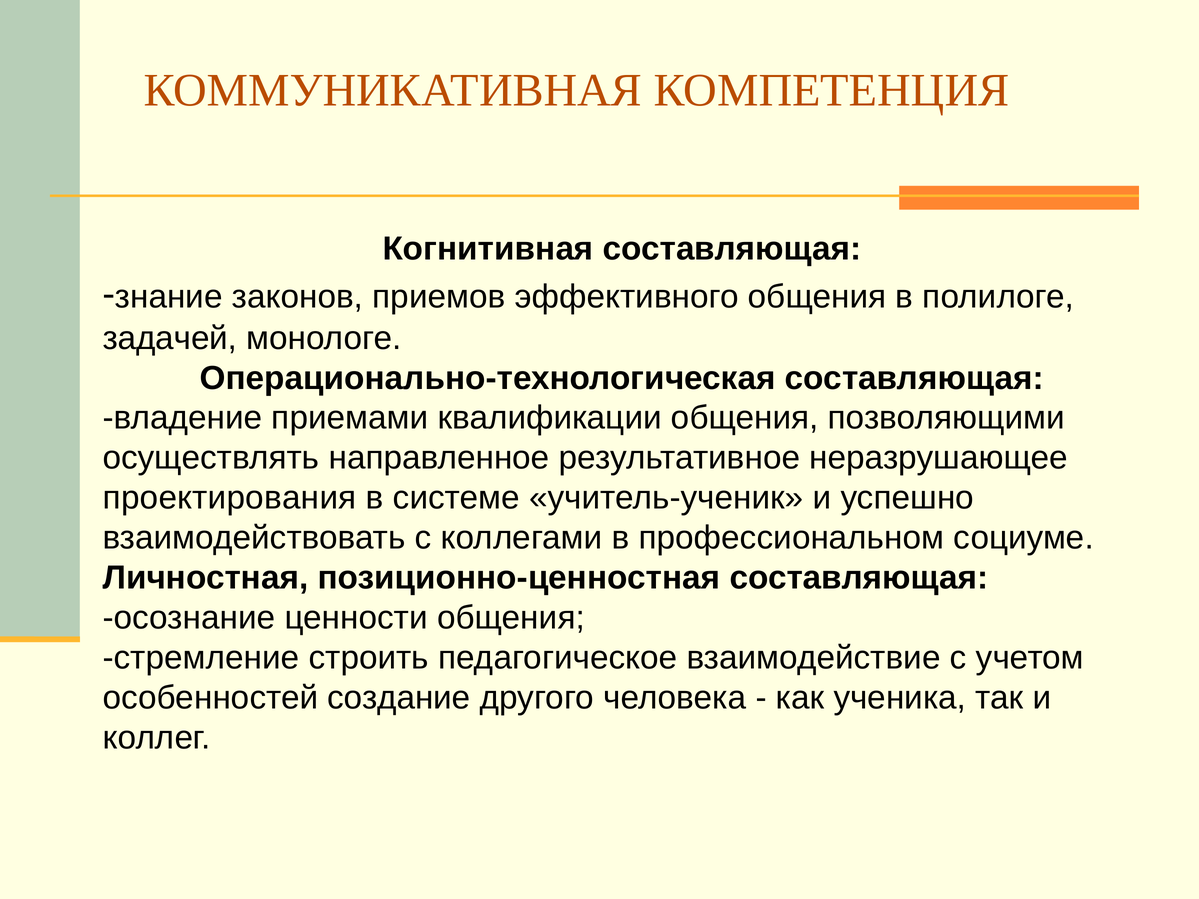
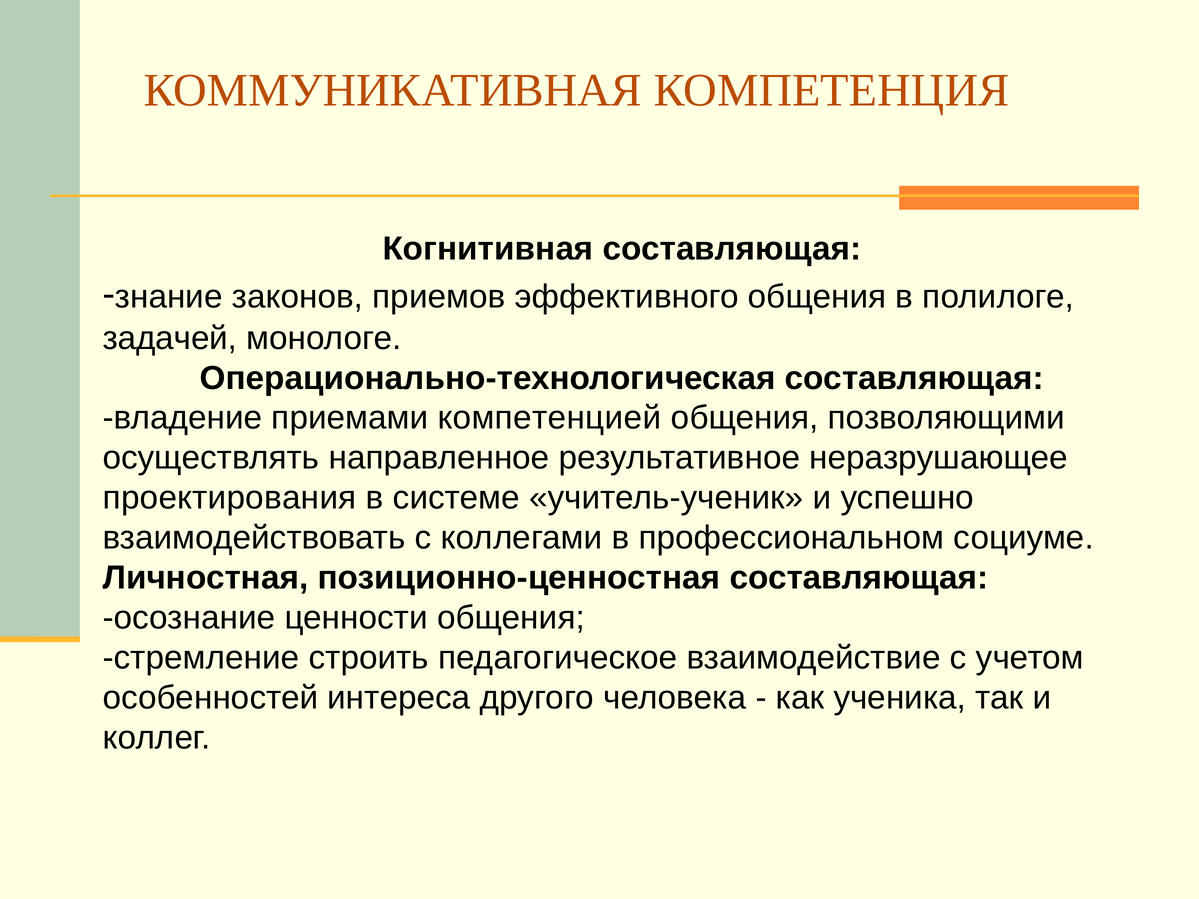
квалификации: квалификации -> компетенцией (550, 418)
создание: создание -> интереса (399, 698)
